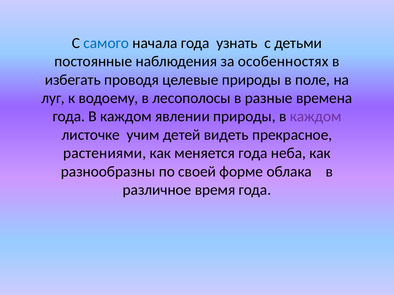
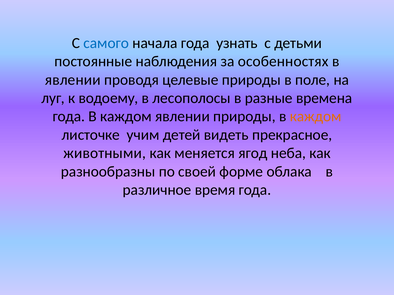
избегать: избегать -> явлении (73, 80)
каждом colour: purple -> orange (316, 117)
растениями: растениями -> животными (105, 153)
меняется года: года -> ягод (253, 153)
